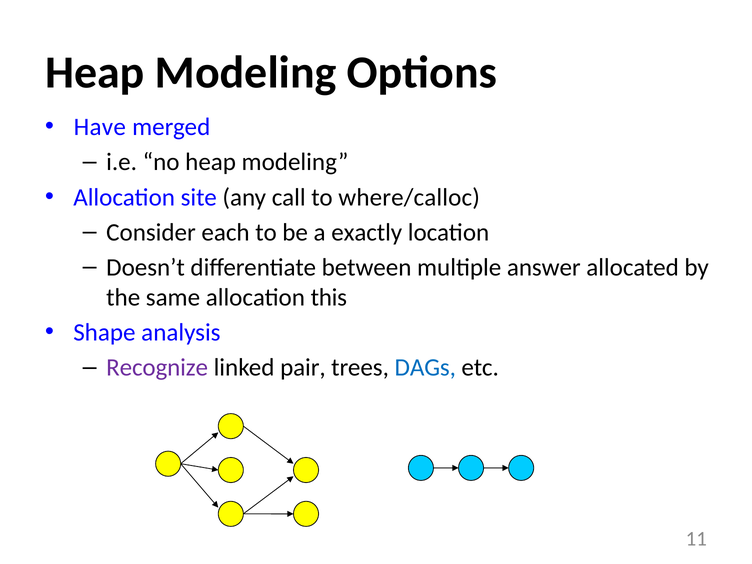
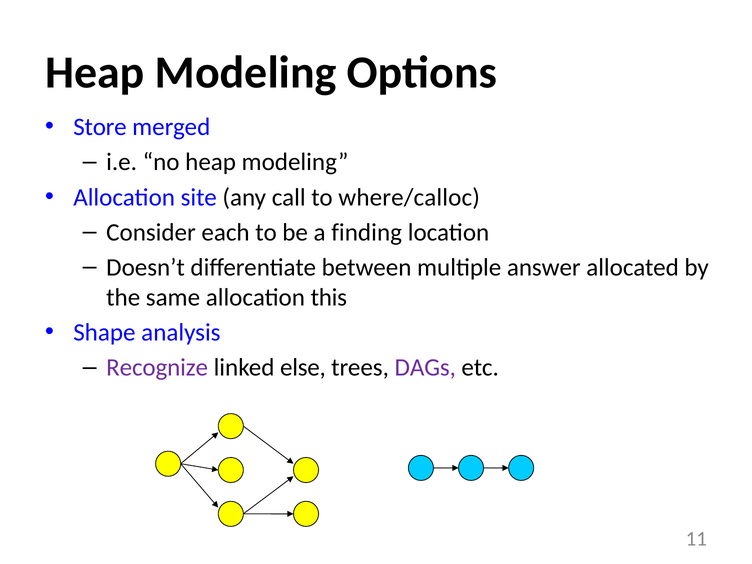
Have: Have -> Store (100, 127)
exactly: exactly -> finding (367, 232)
pair: pair -> else (303, 368)
DAGs colour: blue -> purple (425, 368)
